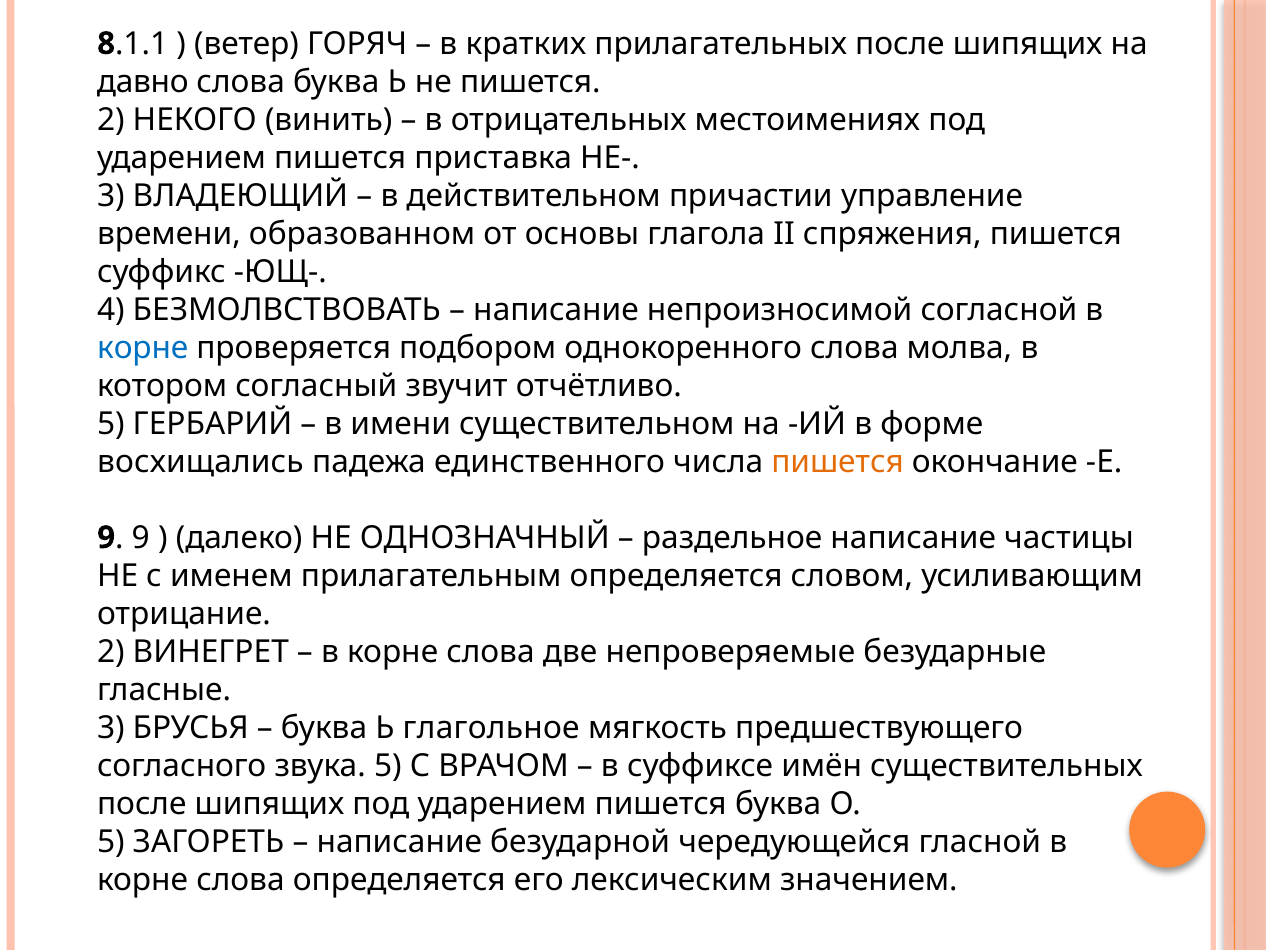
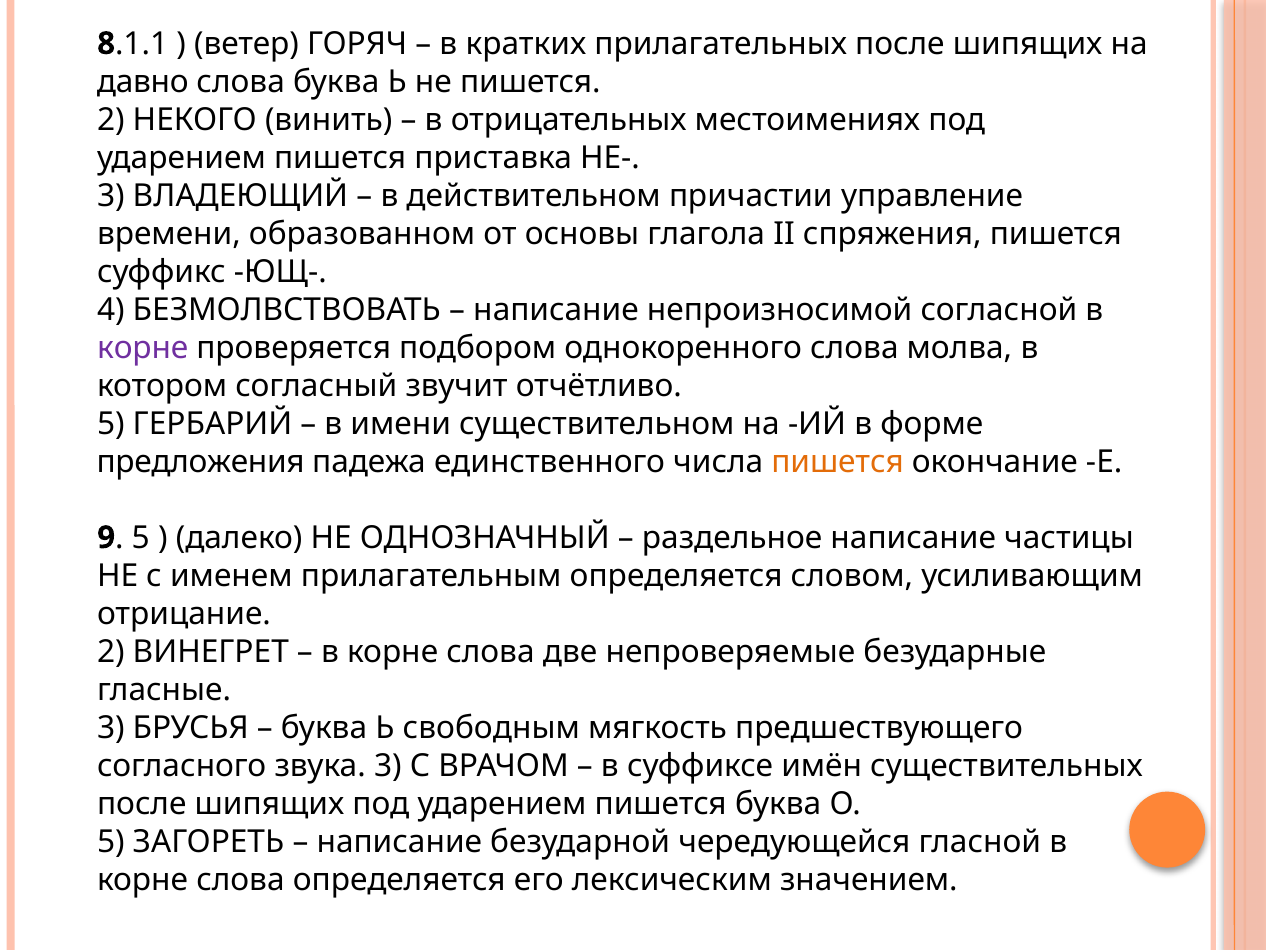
корне colour: blue -> purple (143, 347)
восхищались: восхищались -> предложения (201, 461)
9: 9 -> 5 (141, 537)
глагольное: глагольное -> свободным (491, 727)
звука 5: 5 -> 3 (388, 765)
